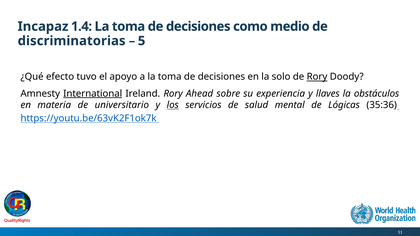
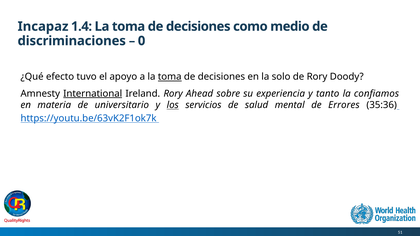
discriminatorias: discriminatorias -> discriminaciones (72, 41)
5: 5 -> 0 (142, 41)
toma underline: none -> present (170, 77)
Rory underline: present -> none (317, 77)
llaves: llaves -> tanto (328, 94)
obstáculos: obstáculos -> confiamos (377, 94)
Lógicas: Lógicas -> Errores (344, 105)
